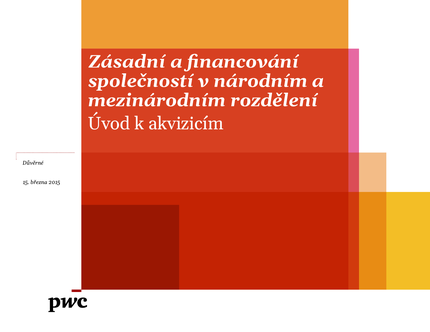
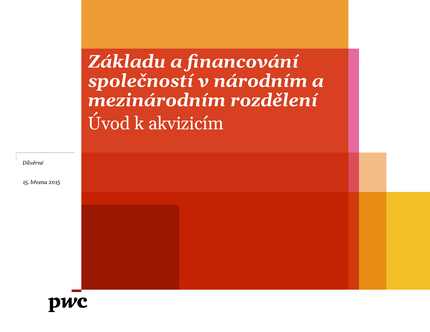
Zásadní: Zásadní -> Základu (127, 62)
